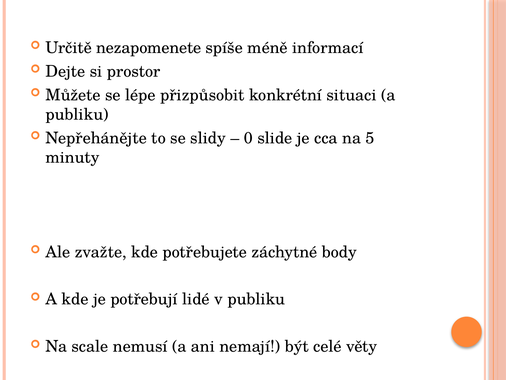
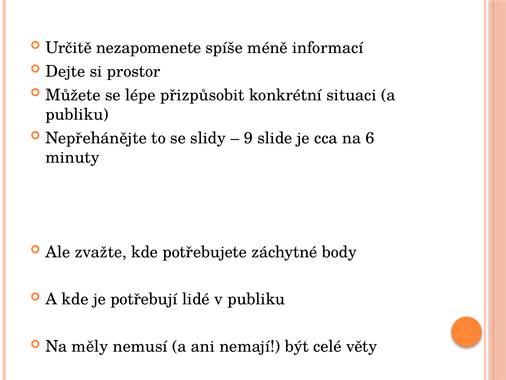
0: 0 -> 9 (248, 138)
5: 5 -> 6 (370, 138)
scale: scale -> měly (90, 346)
